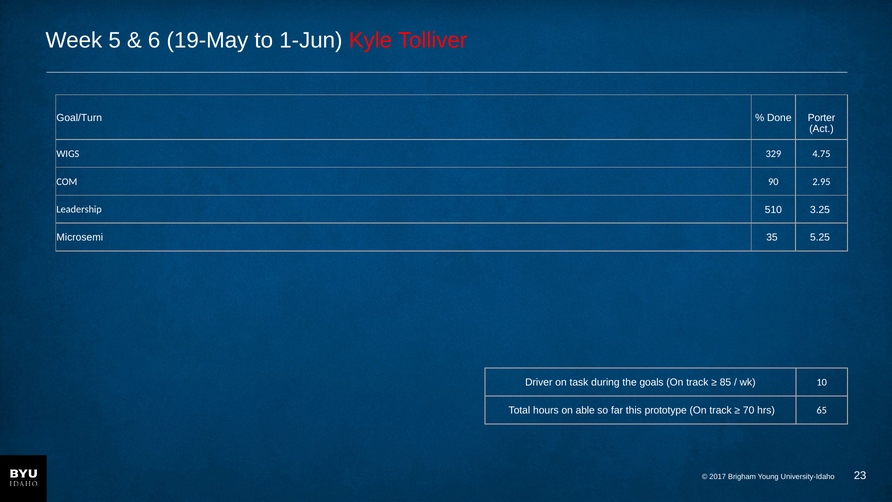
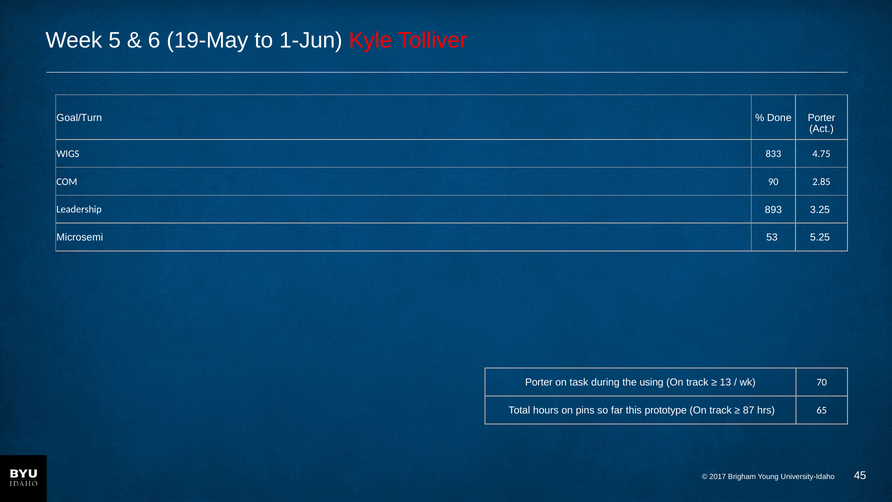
329: 329 -> 833 (773, 154)
2.95: 2.95 -> 2.85 (821, 182)
510: 510 -> 893 (773, 210)
35: 35 -> 53 (772, 237)
Driver: Driver -> Porter (539, 382)
goals: goals -> using (652, 382)
85: 85 -> 13 (725, 382)
10: 10 -> 70 (822, 382)
able: able -> pins (585, 410)
70: 70 -> 87 (749, 410)
23: 23 -> 45 (860, 475)
